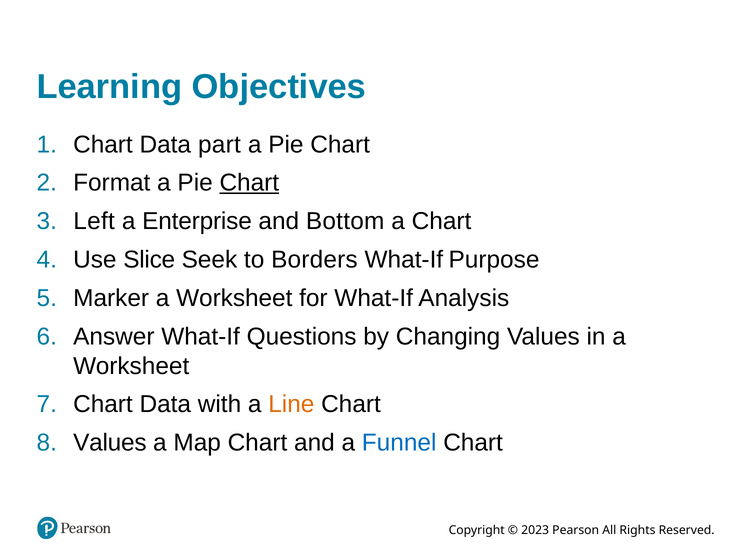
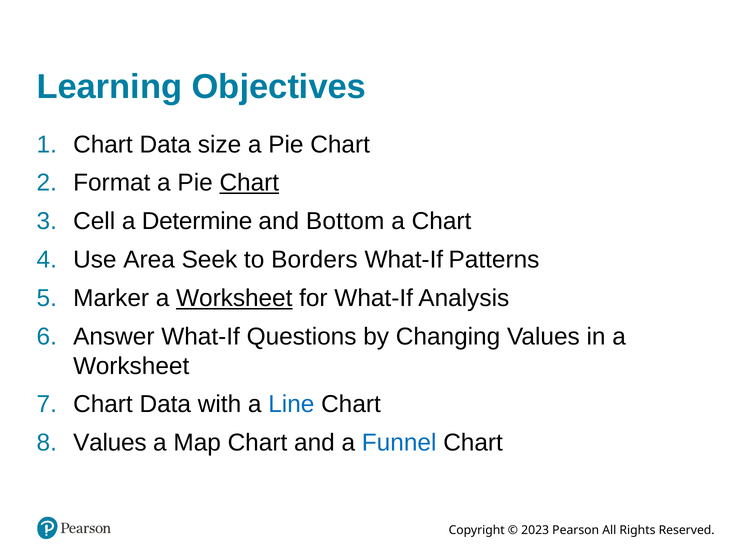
part: part -> size (220, 144)
Left: Left -> Cell (94, 221)
Enterprise: Enterprise -> Determine (197, 221)
Slice: Slice -> Area (149, 260)
Purpose: Purpose -> Patterns (494, 260)
Worksheet underline: none -> present (234, 298)
Line colour: orange -> blue (291, 404)
